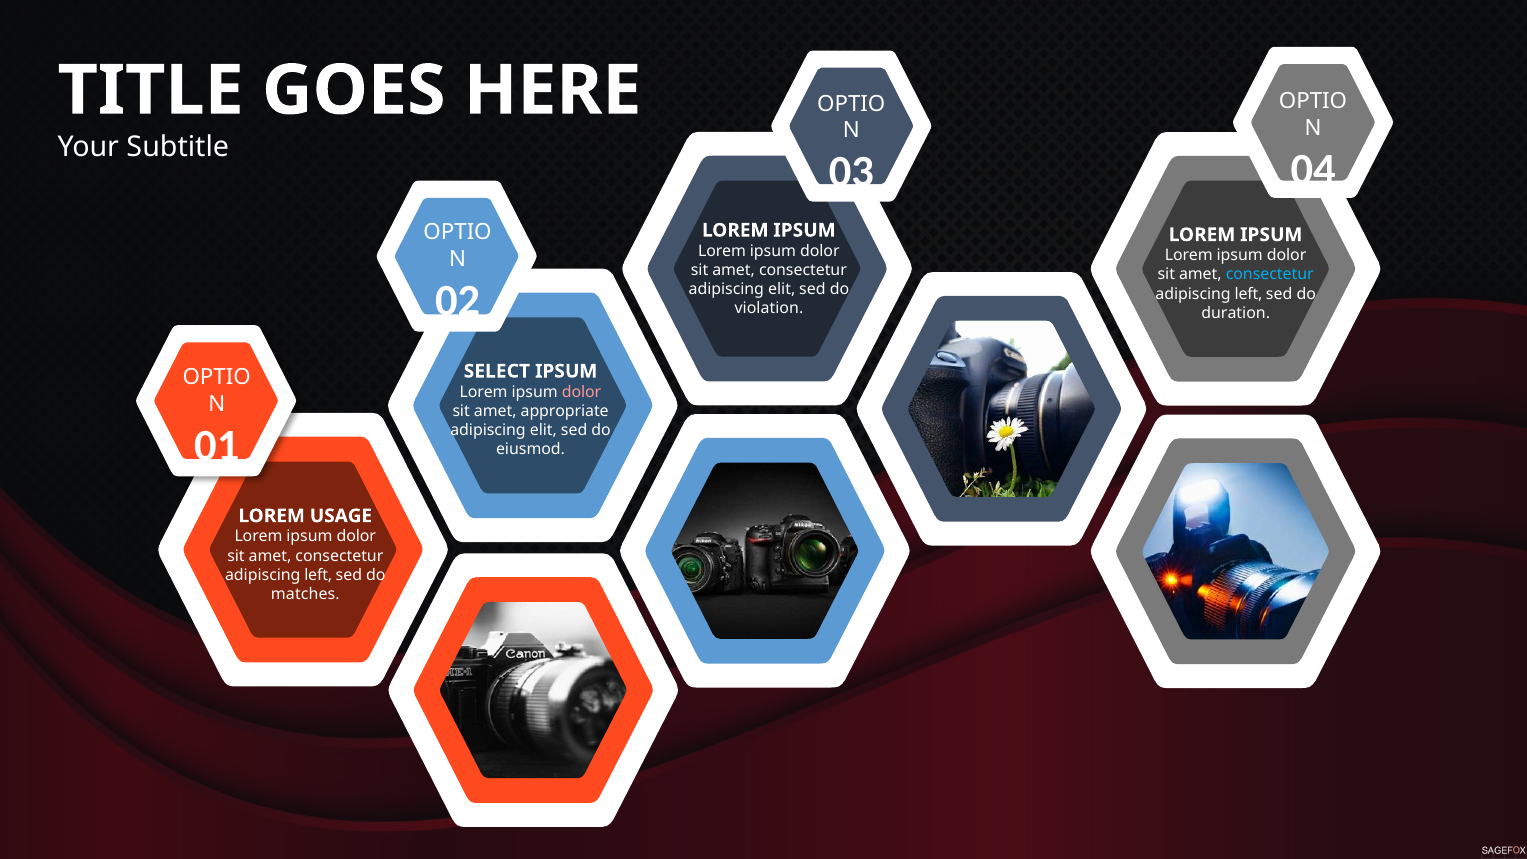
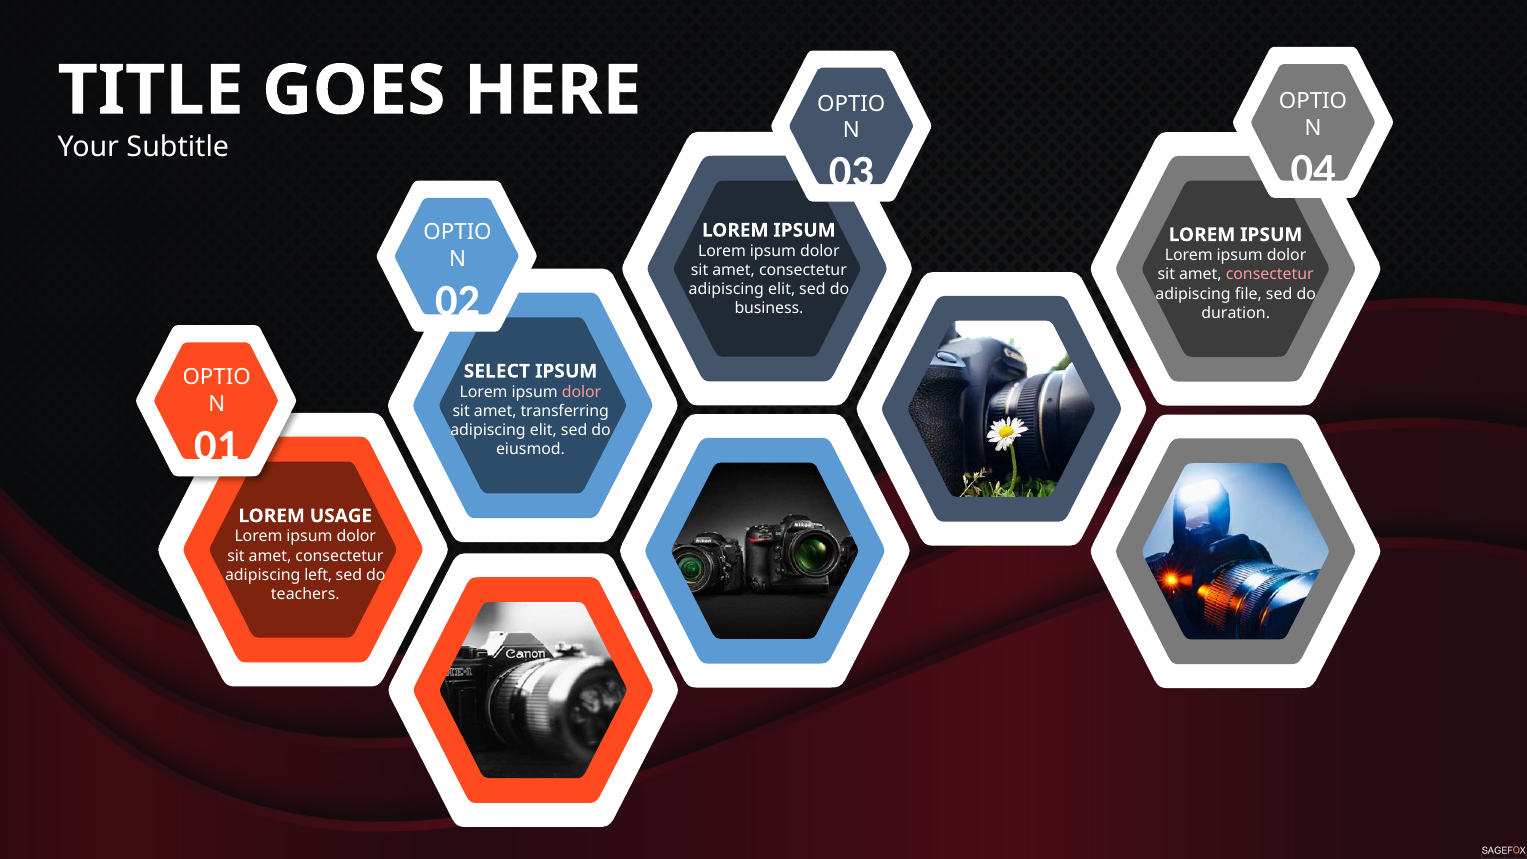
consectetur colour: light blue -> pink (1270, 275)
left: left -> file (1248, 294)
violation: violation -> business (769, 308)
appropriate: appropriate -> transferring (565, 411)
matches: matches -> teachers (305, 594)
